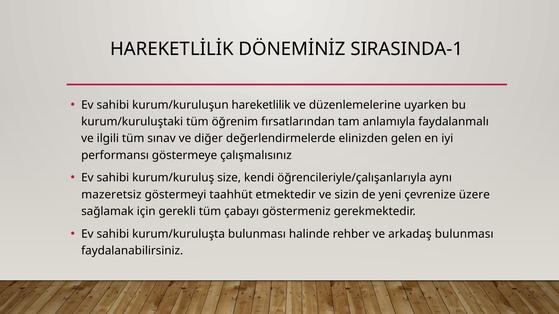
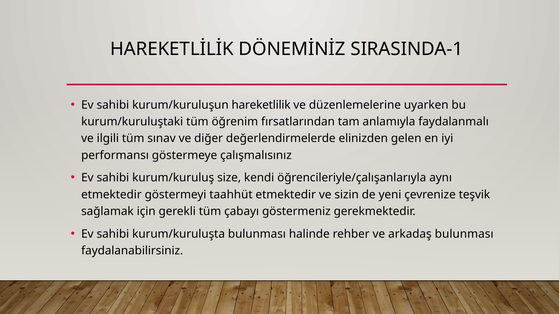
mazeretsiz: mazeretsiz -> etmektedir (111, 195)
üzere: üzere -> teşvik (474, 195)
